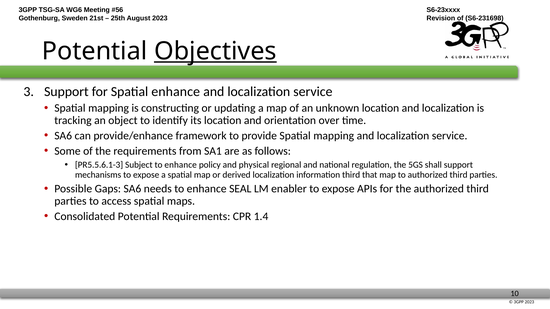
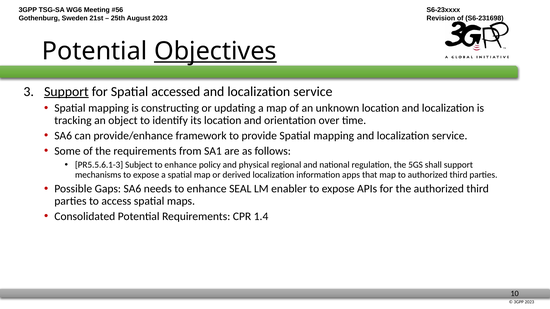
Support underline: none -> present (66, 92)
Spatial enhance: enhance -> accessed (176, 92)
information third: third -> apps (351, 175)
